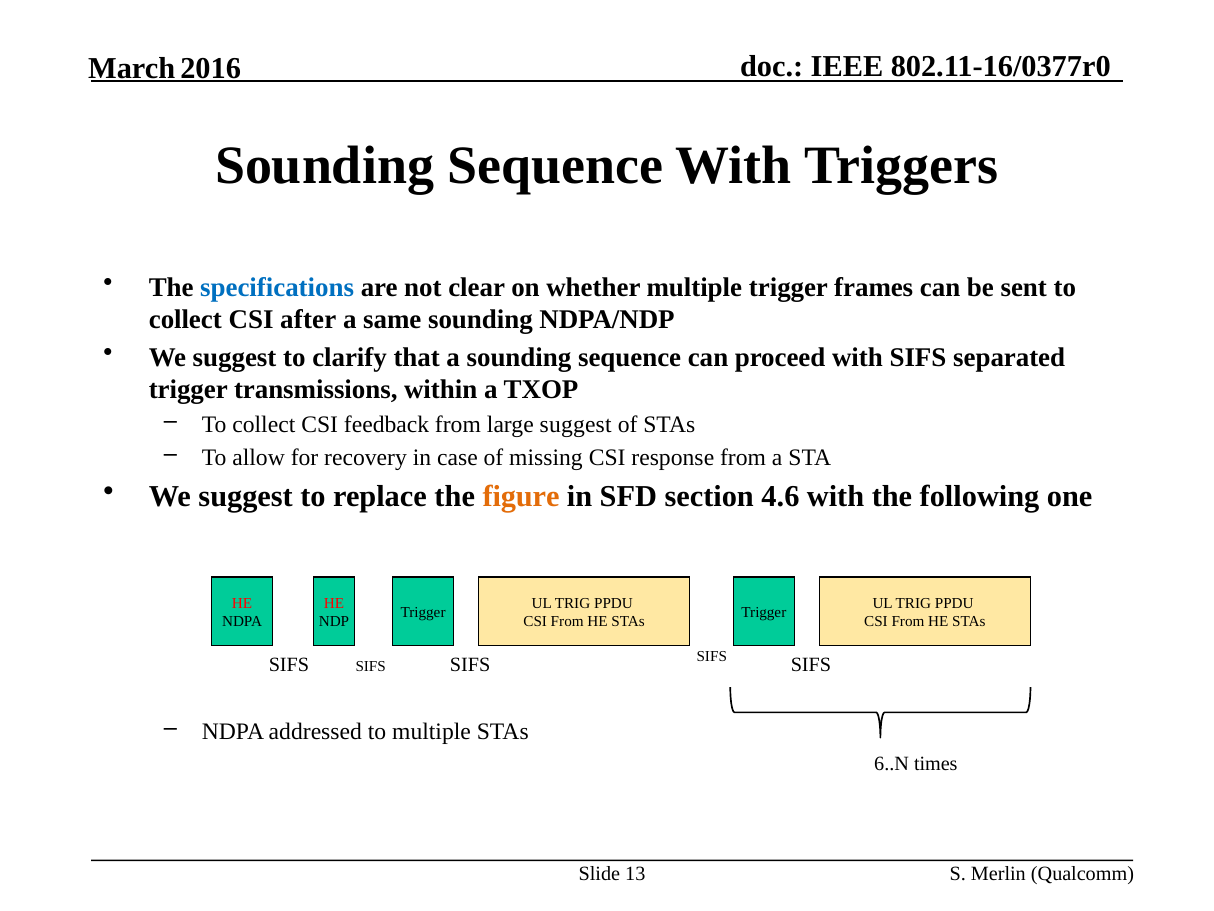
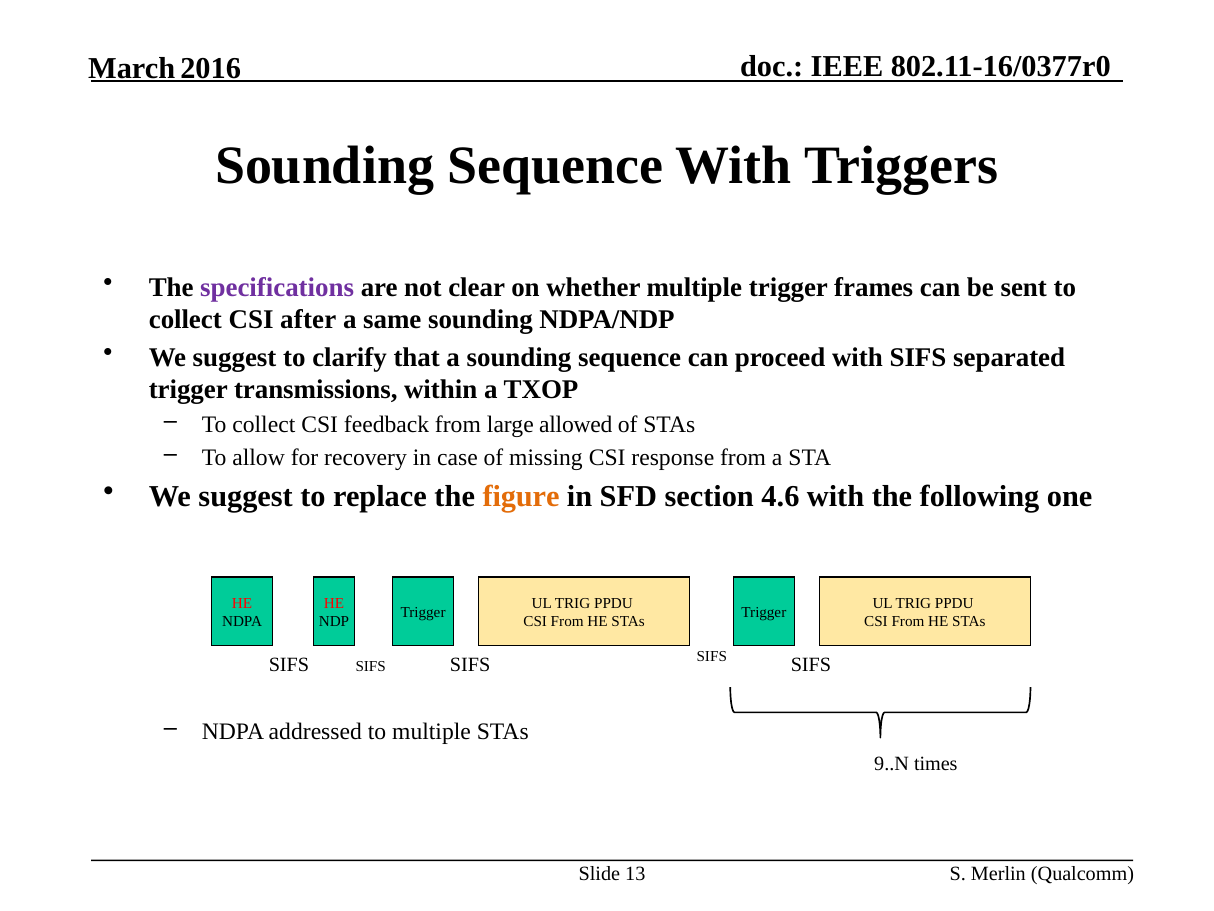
specifications colour: blue -> purple (277, 287)
large suggest: suggest -> allowed (576, 425)
6..N: 6..N -> 9..N (892, 764)
